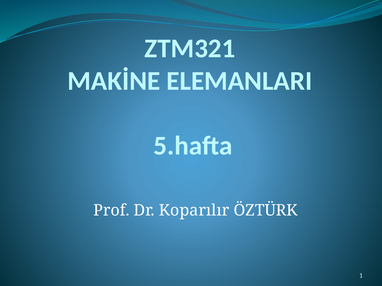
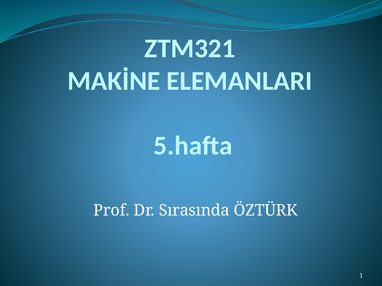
Koparılır: Koparılır -> Sırasında (194, 211)
